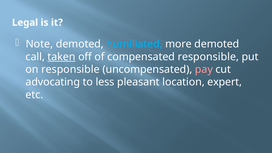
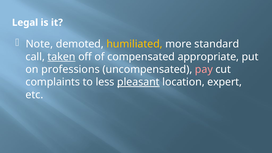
humiliated colour: light blue -> yellow (135, 44)
more demoted: demoted -> standard (217, 44)
compensated responsible: responsible -> appropriate (208, 57)
on responsible: responsible -> professions (70, 69)
advocating: advocating -> complaints (53, 82)
pleasant underline: none -> present (138, 82)
